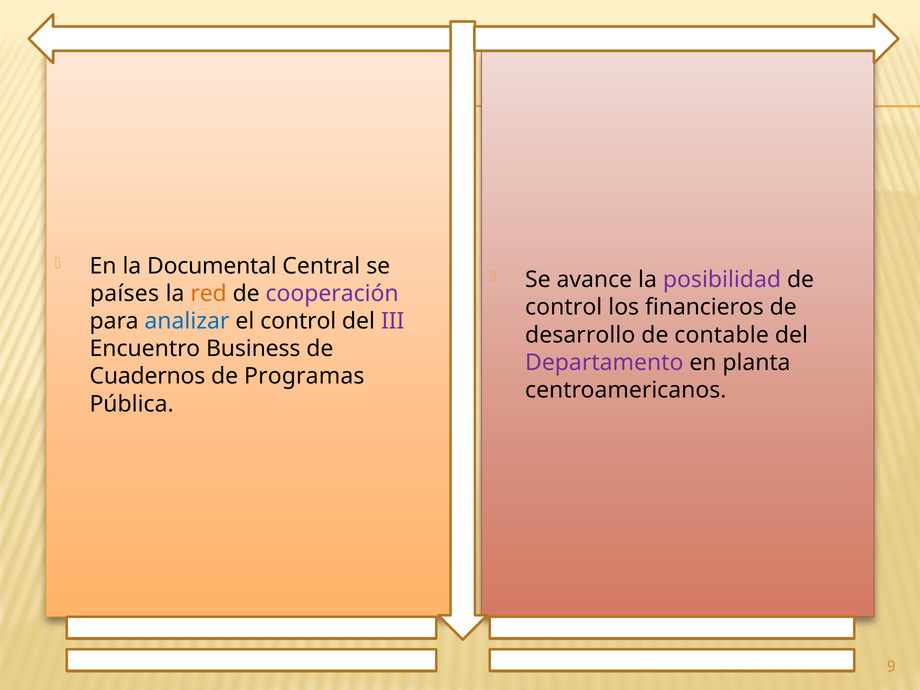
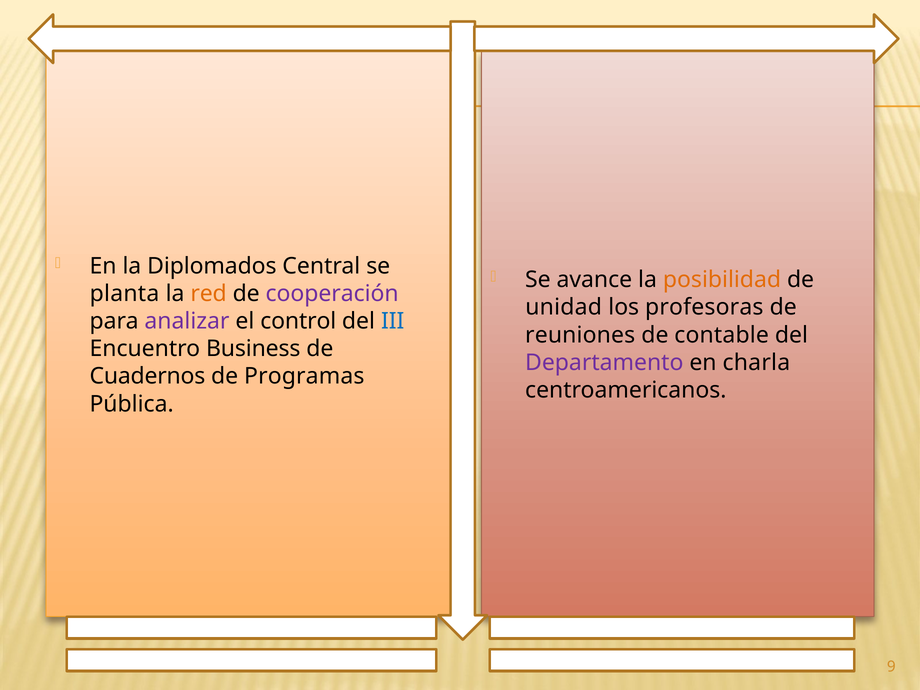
Documental: Documental -> Diplomados (212, 266)
posibilidad colour: purple -> orange (722, 280)
países: países -> planta (125, 294)
control: control -> unidad (564, 307)
financieros: financieros -> profesoras (704, 307)
analizar colour: blue -> purple (187, 321)
III colour: purple -> blue (393, 321)
desarrollo: desarrollo -> reuniones (580, 335)
planta: planta -> charla (756, 363)
